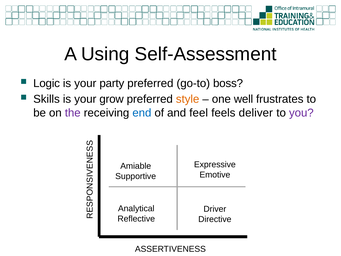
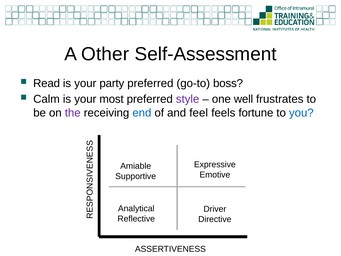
Using: Using -> Other (105, 54)
Logic: Logic -> Read (47, 83)
Skills: Skills -> Calm (47, 99)
grow: grow -> most (112, 99)
style colour: orange -> purple (188, 99)
deliver: deliver -> fortune (256, 113)
you colour: purple -> blue (301, 113)
